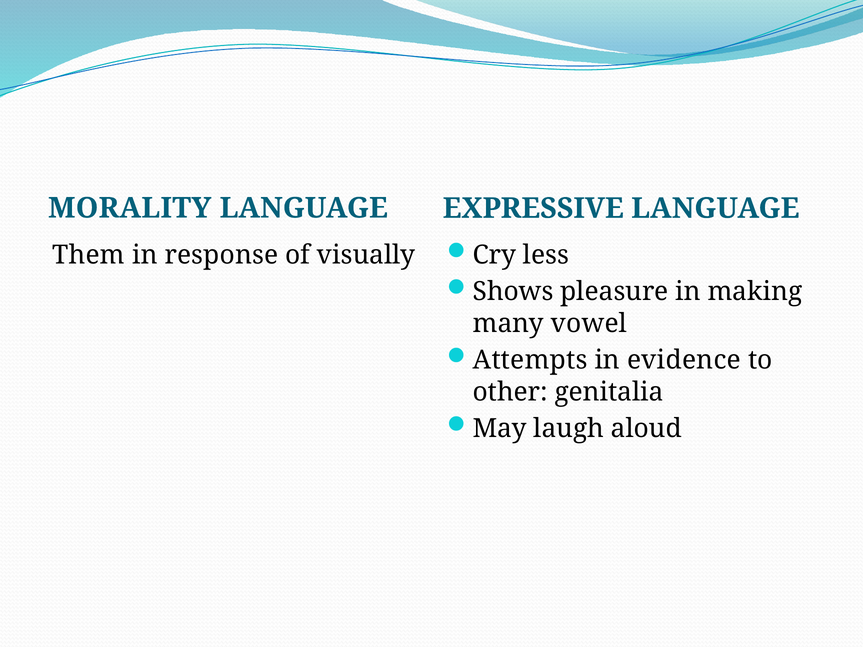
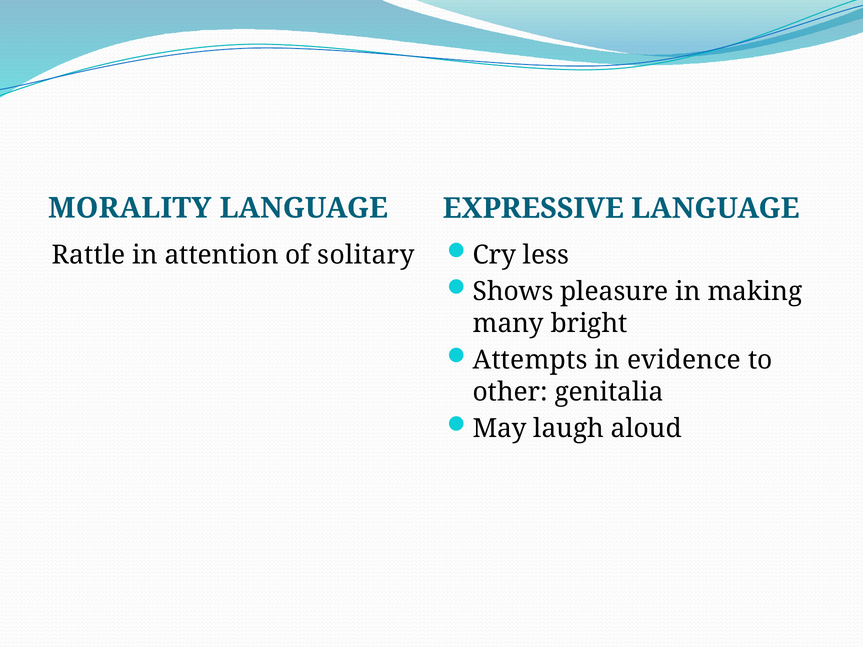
Them: Them -> Rattle (89, 255)
response: response -> attention (222, 255)
visually: visually -> solitary (366, 255)
vowel: vowel -> bright (589, 324)
